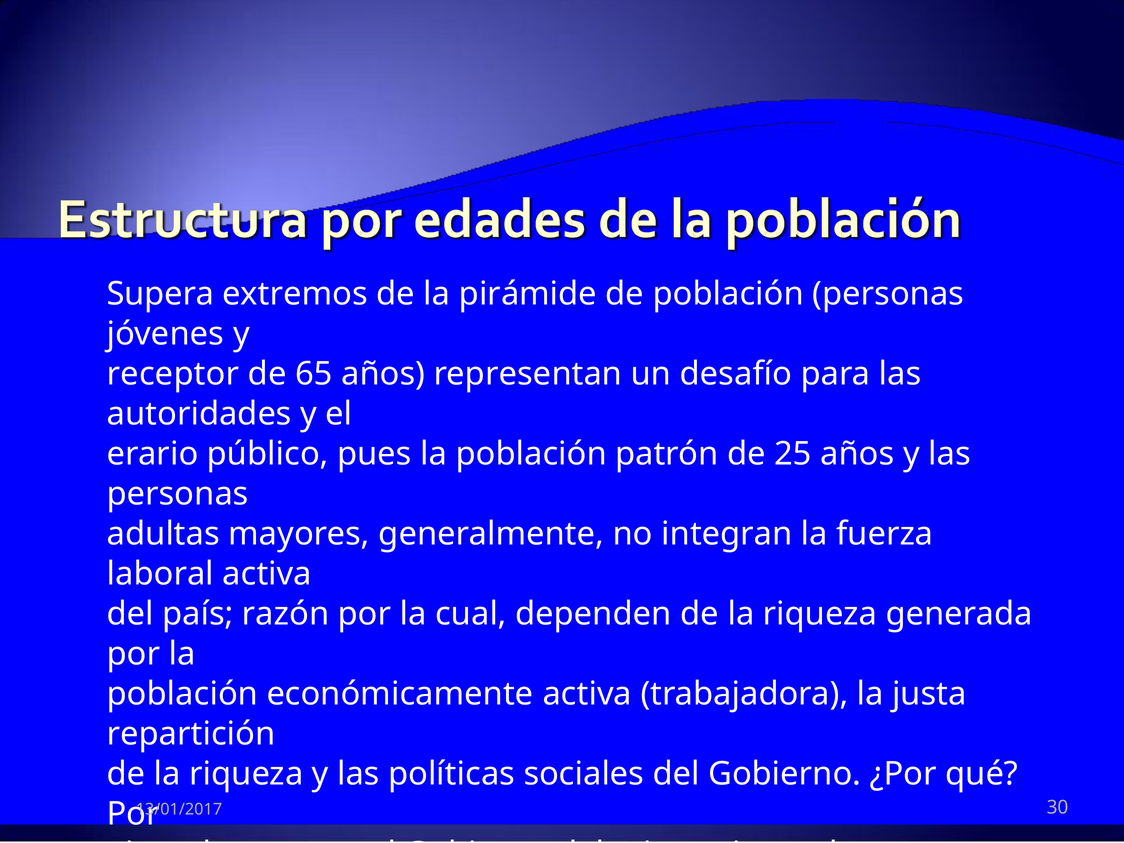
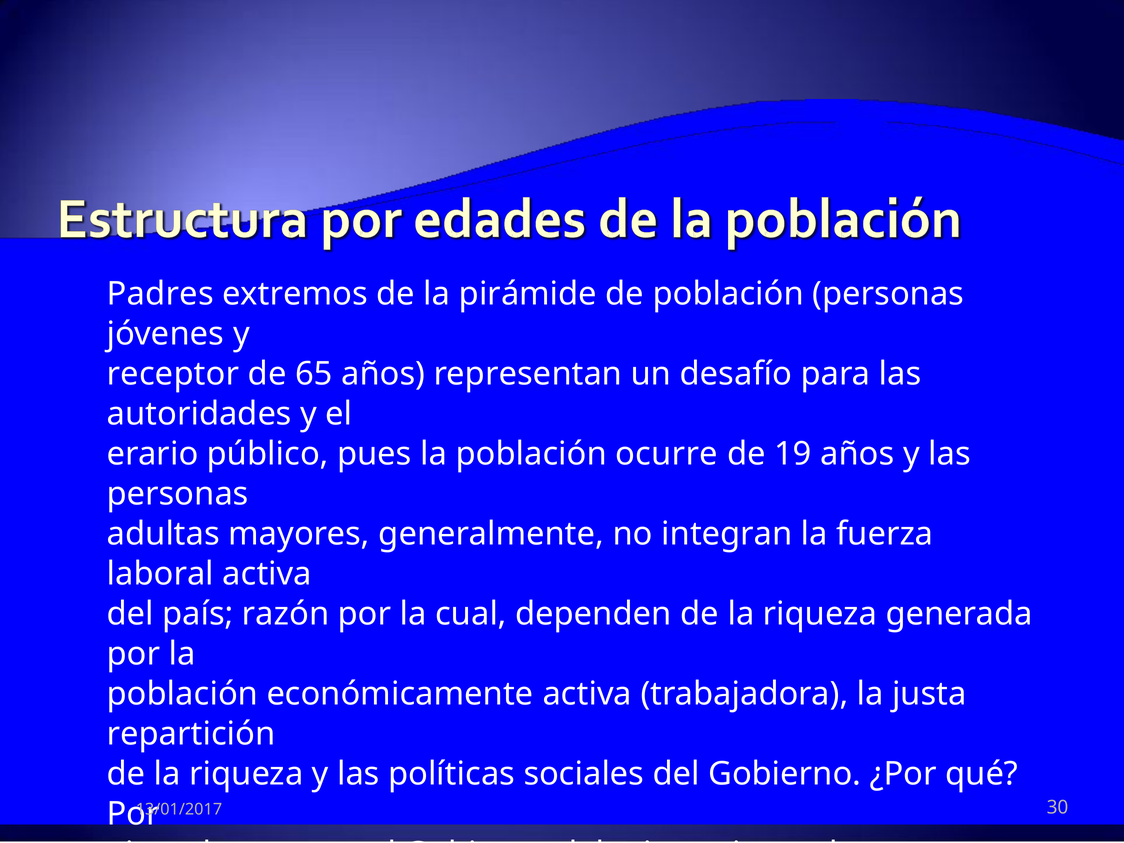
Supera: Supera -> Padres (160, 294)
patrón: patrón -> ocurre (667, 454)
25: 25 -> 19 (793, 454)
